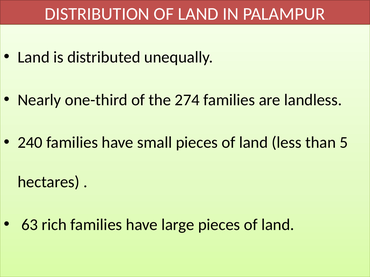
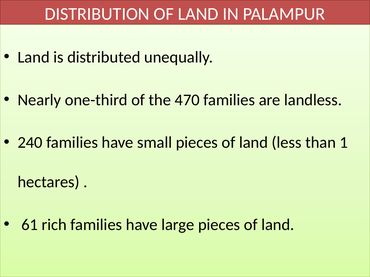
274: 274 -> 470 (187, 100)
5: 5 -> 1 (344, 143)
63: 63 -> 61 (30, 225)
